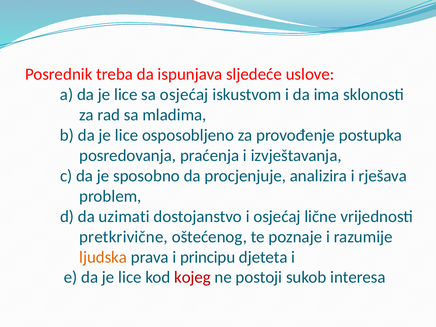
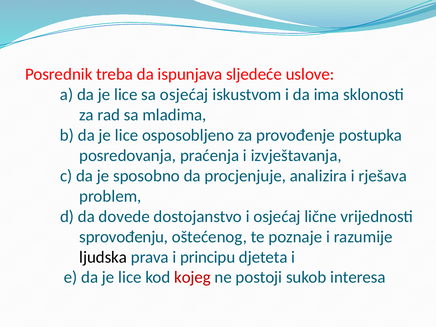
uzimati: uzimati -> dovede (124, 216)
pretkrivične: pretkrivične -> sprovođenju (124, 237)
lјudska colour: orange -> black (103, 257)
